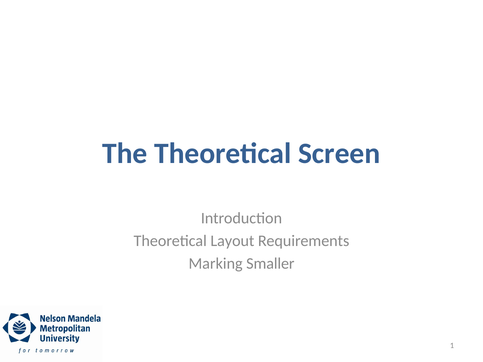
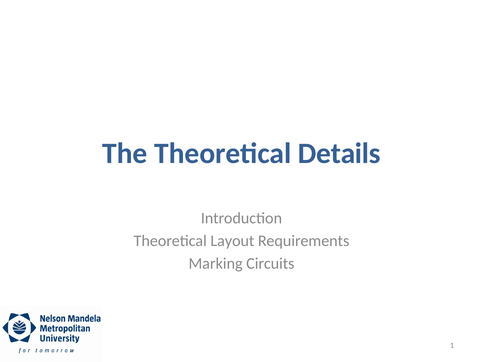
Screen: Screen -> Details (339, 153)
Smaller: Smaller -> Circuits (270, 264)
